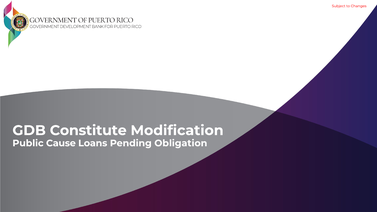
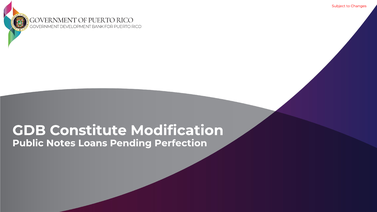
Cause: Cause -> Notes (61, 143)
Obligation: Obligation -> Perfection (181, 143)
